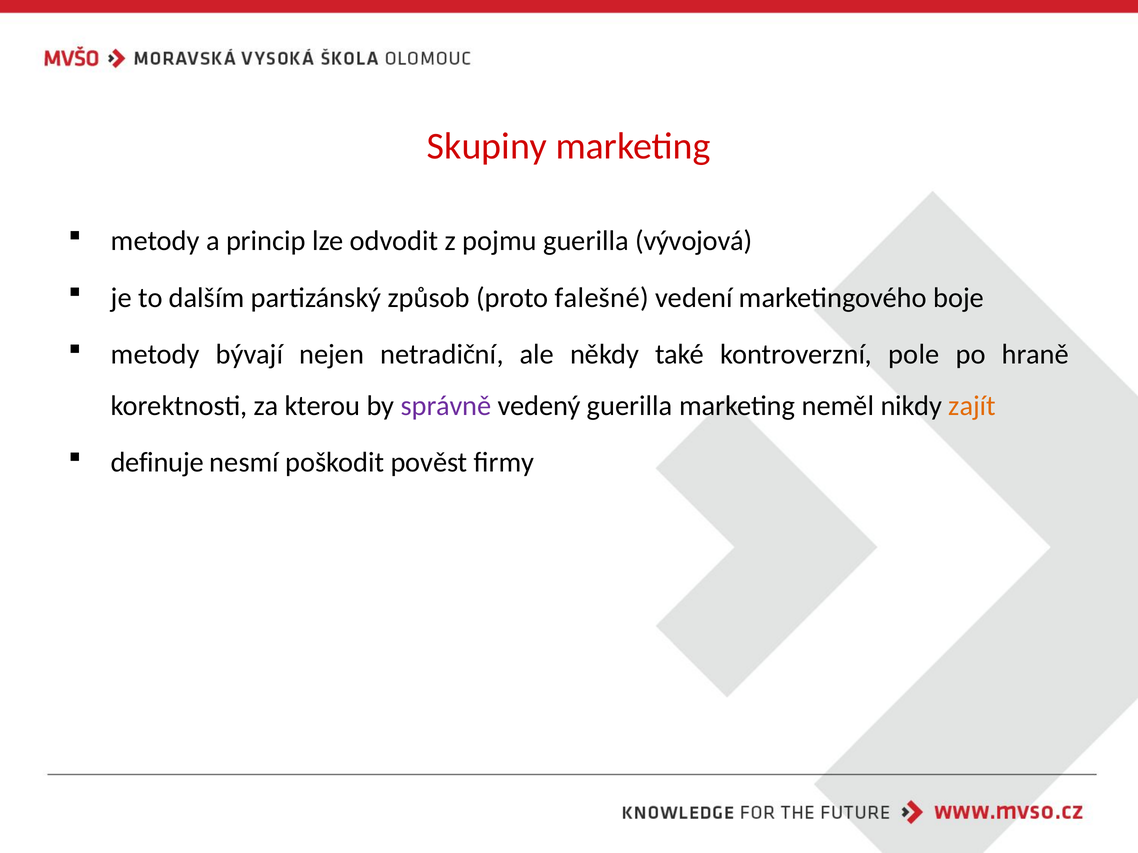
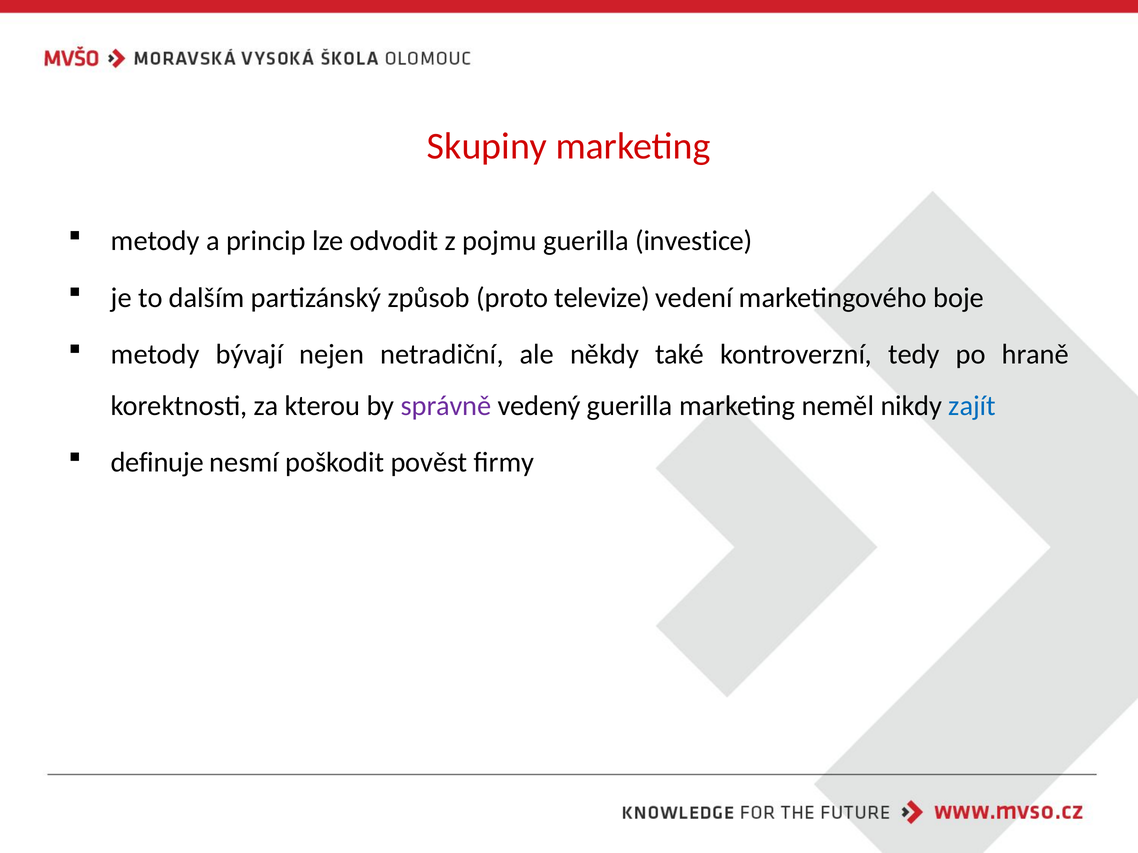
vývojová: vývojová -> investice (694, 241)
falešné: falešné -> televize (602, 298)
pole: pole -> tedy (914, 355)
zajít colour: orange -> blue (972, 406)
